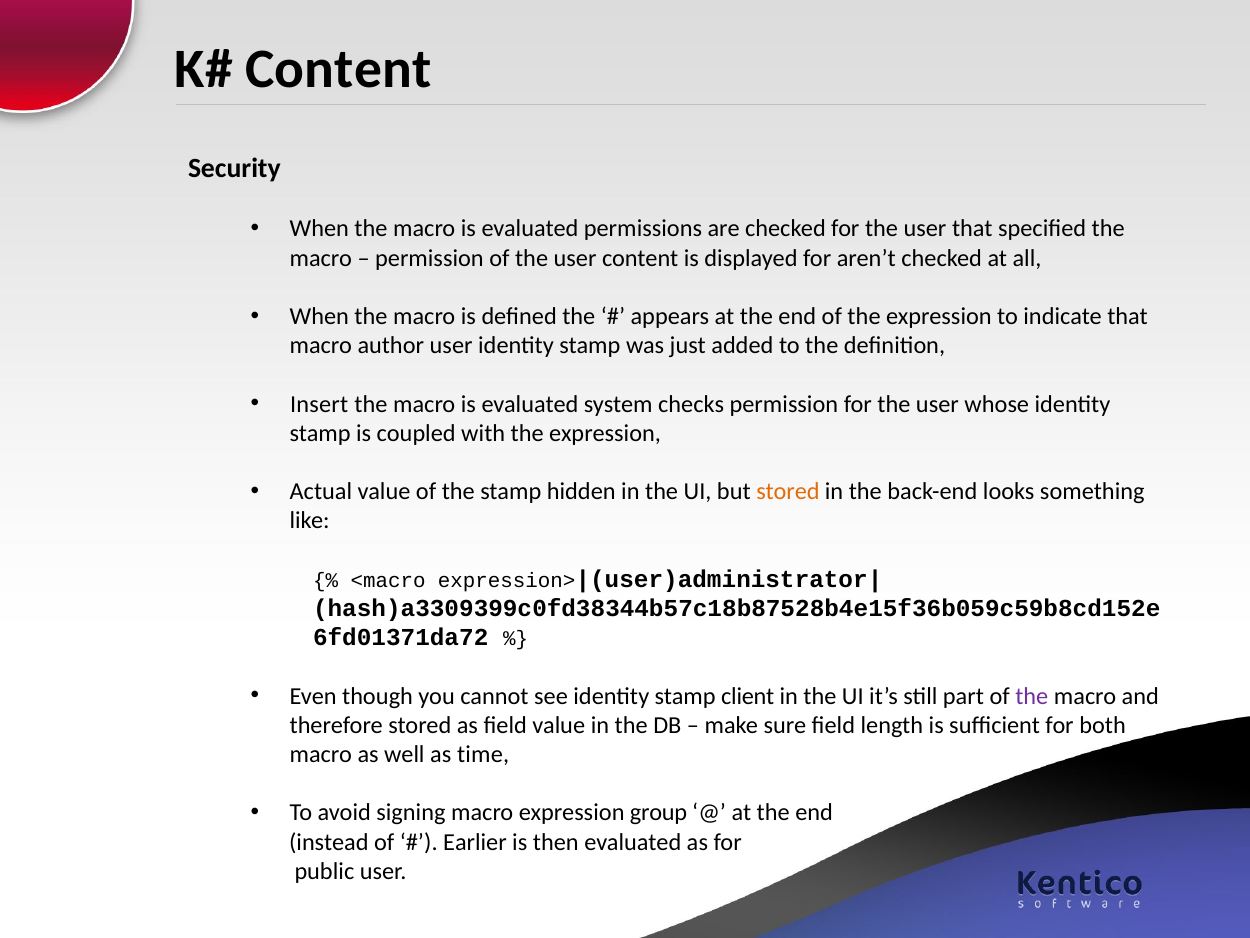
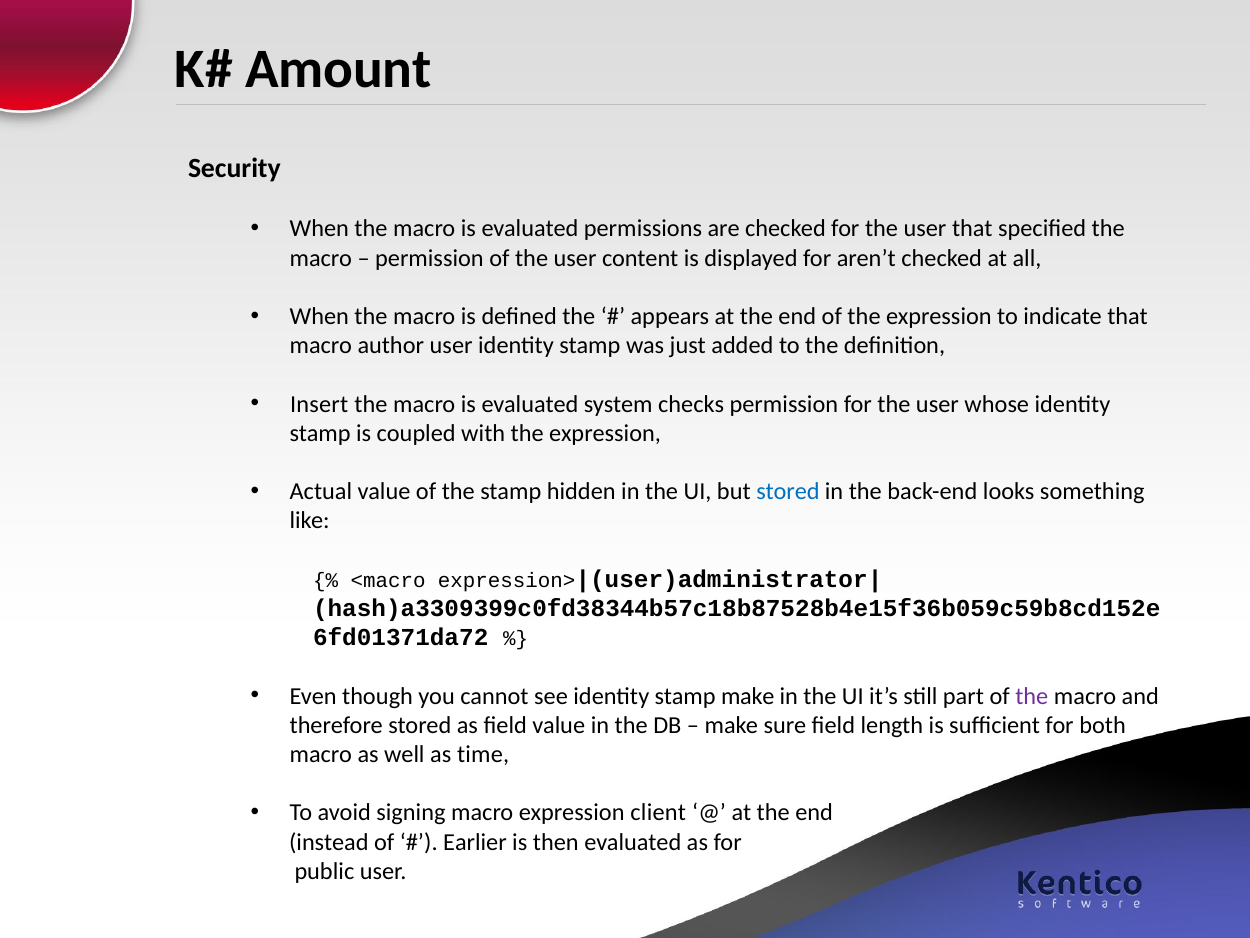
Content: Content -> Amount (339, 69)
stored colour: orange -> blue (788, 491)
stamp client: client -> make (748, 696)
group: group -> client (658, 812)
